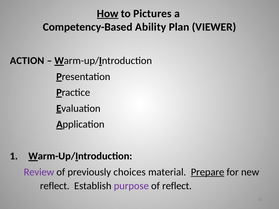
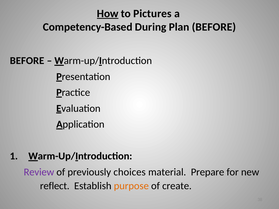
Ability: Ability -> During (151, 27)
Plan VIEWER: VIEWER -> BEFORE (214, 27)
ACTION: ACTION -> BEFORE (27, 61)
Prepare underline: present -> none (208, 172)
purpose colour: purple -> orange (131, 186)
of reflect: reflect -> create (177, 186)
